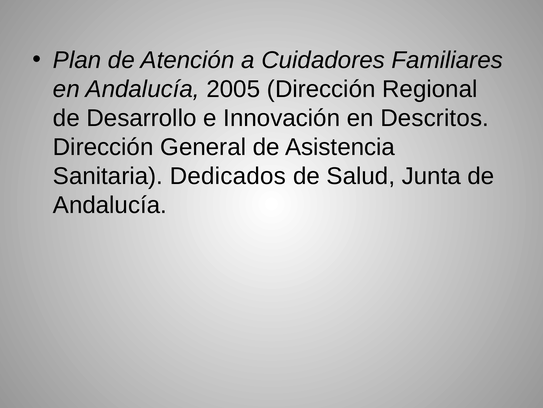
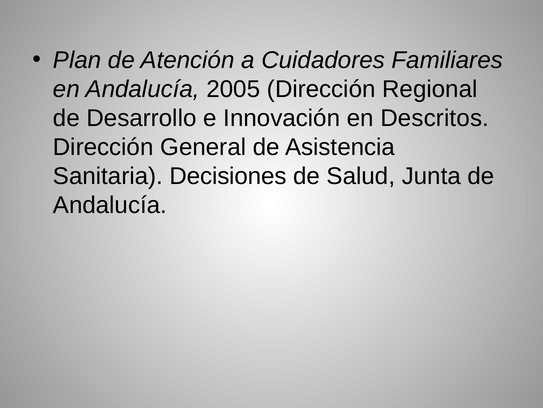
Dedicados: Dedicados -> Decisiones (228, 176)
